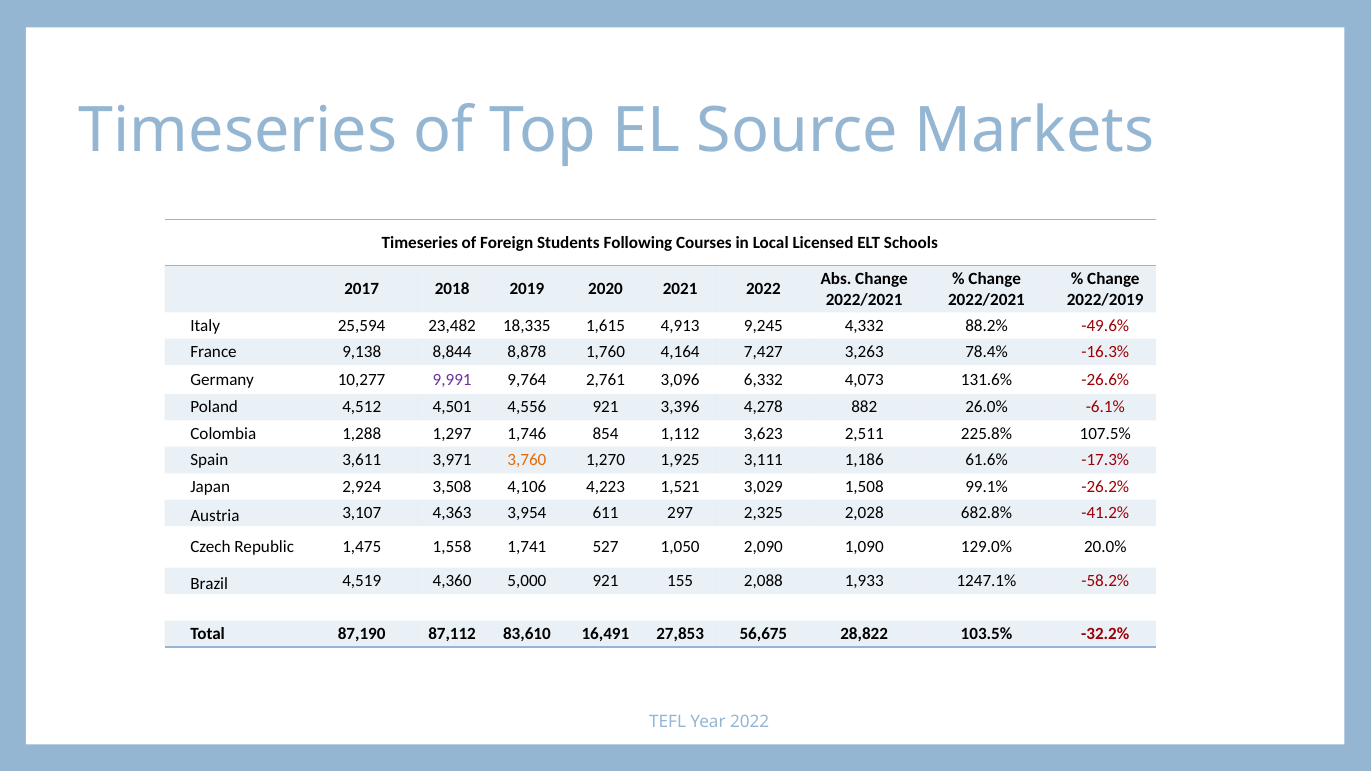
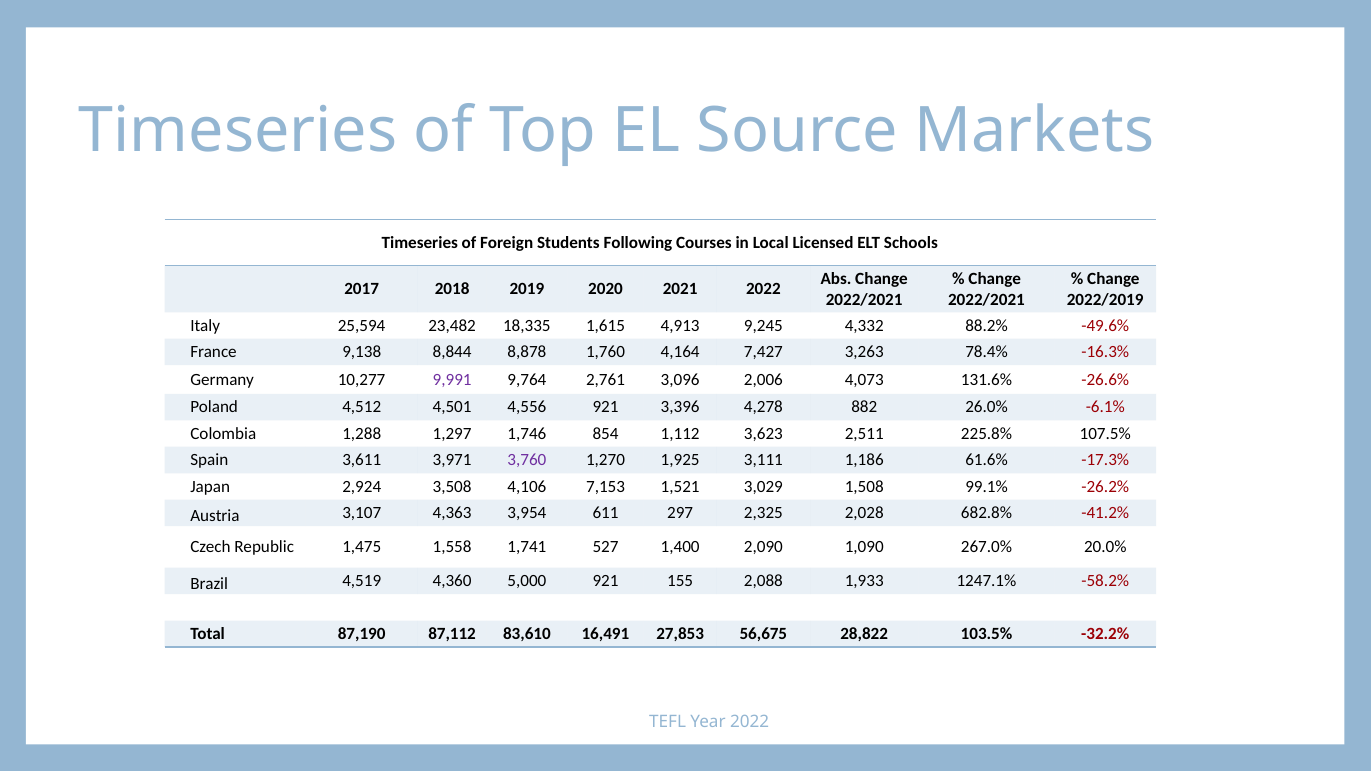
6,332: 6,332 -> 2,006 (763, 380)
3,760 colour: orange -> purple (527, 460)
4,223: 4,223 -> 7,153 (606, 487)
1,050: 1,050 -> 1,400 (680, 547)
129.0%: 129.0% -> 267.0% (987, 547)
